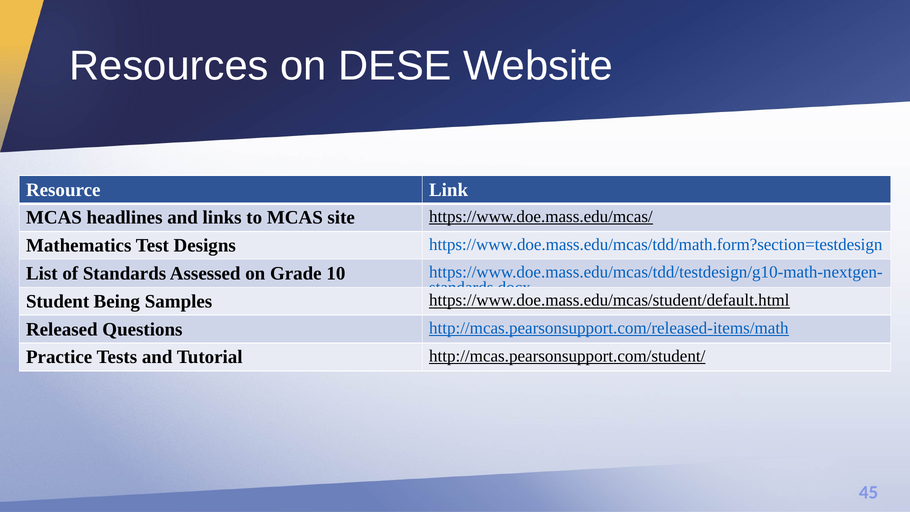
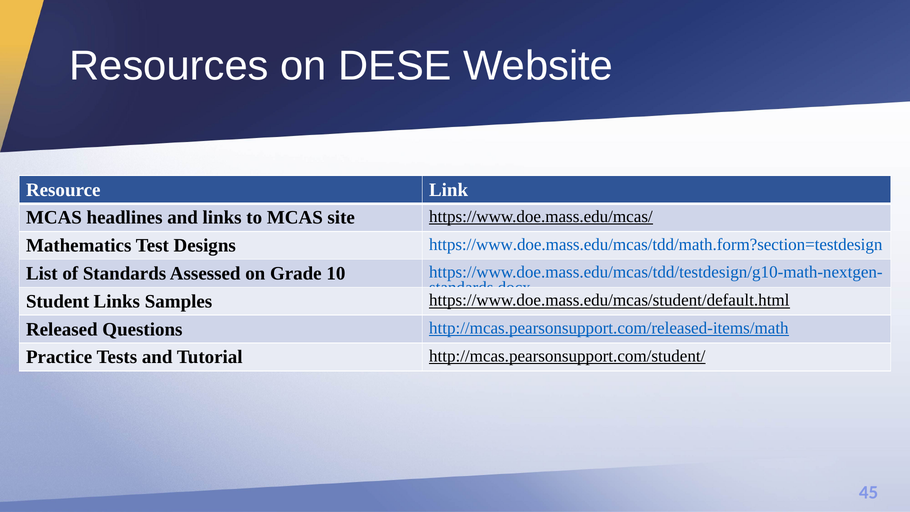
Student Being: Being -> Links (117, 301)
